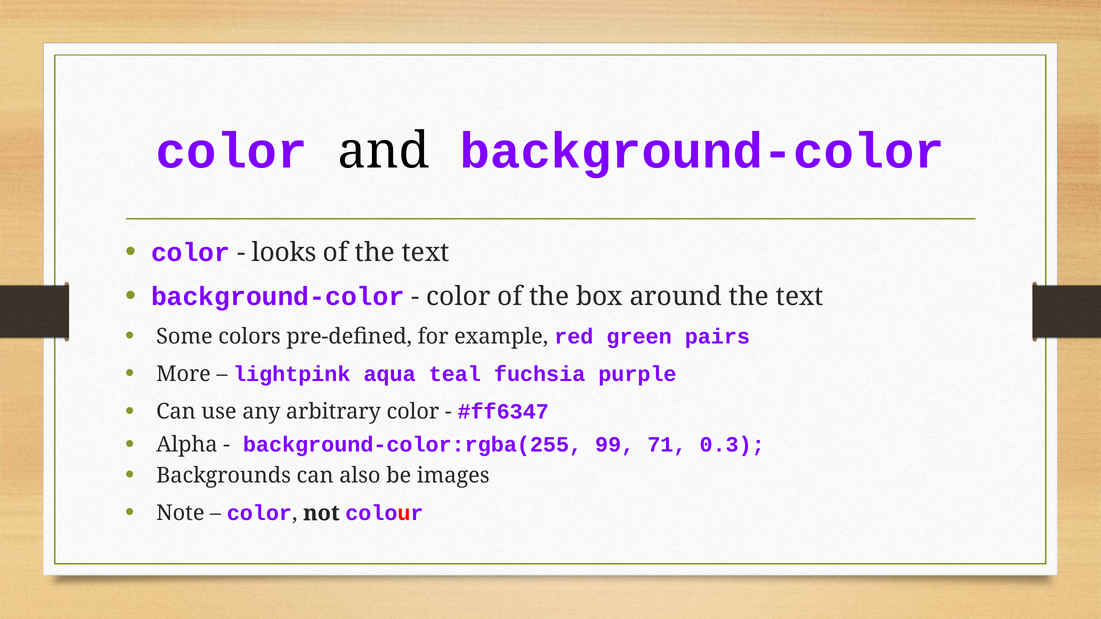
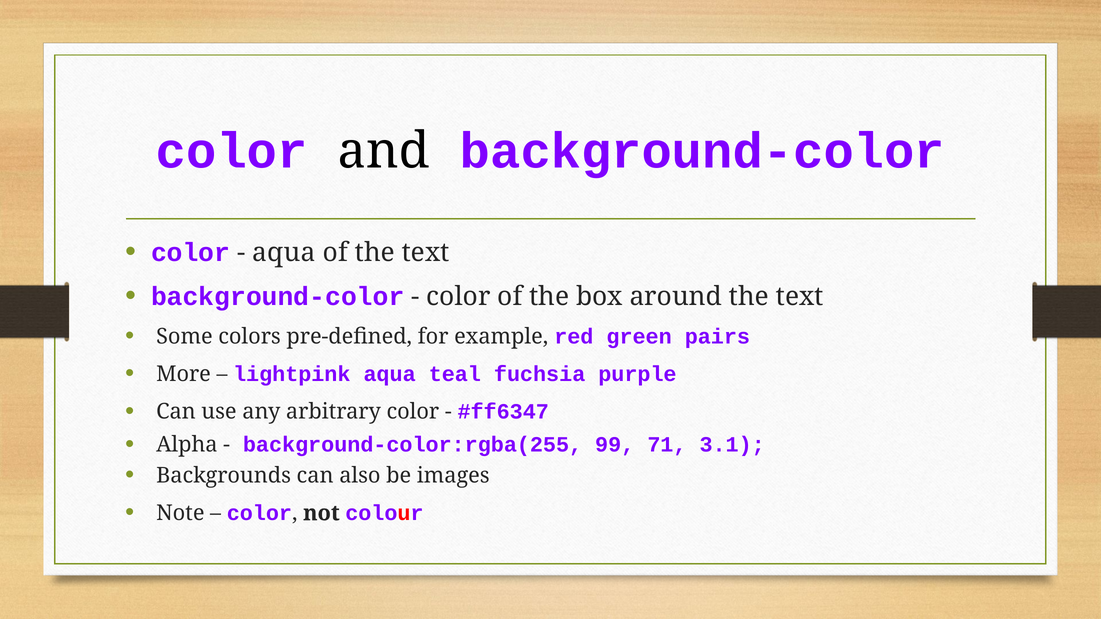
looks: looks -> aqua (284, 253)
0.3: 0.3 -> 3.1 (732, 445)
